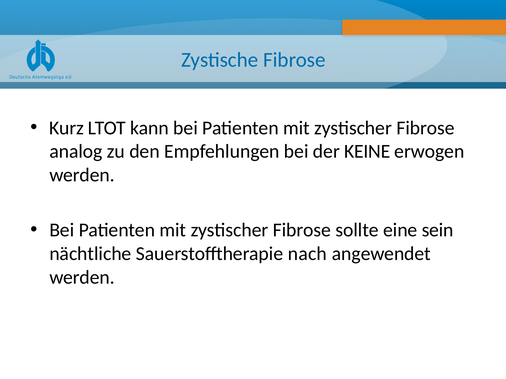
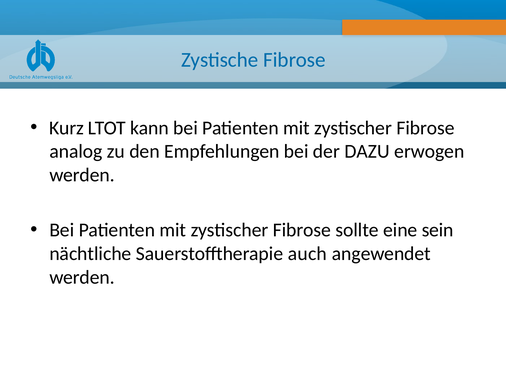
KEINE: KEINE -> DAZU (367, 152)
nach: nach -> auch (307, 254)
